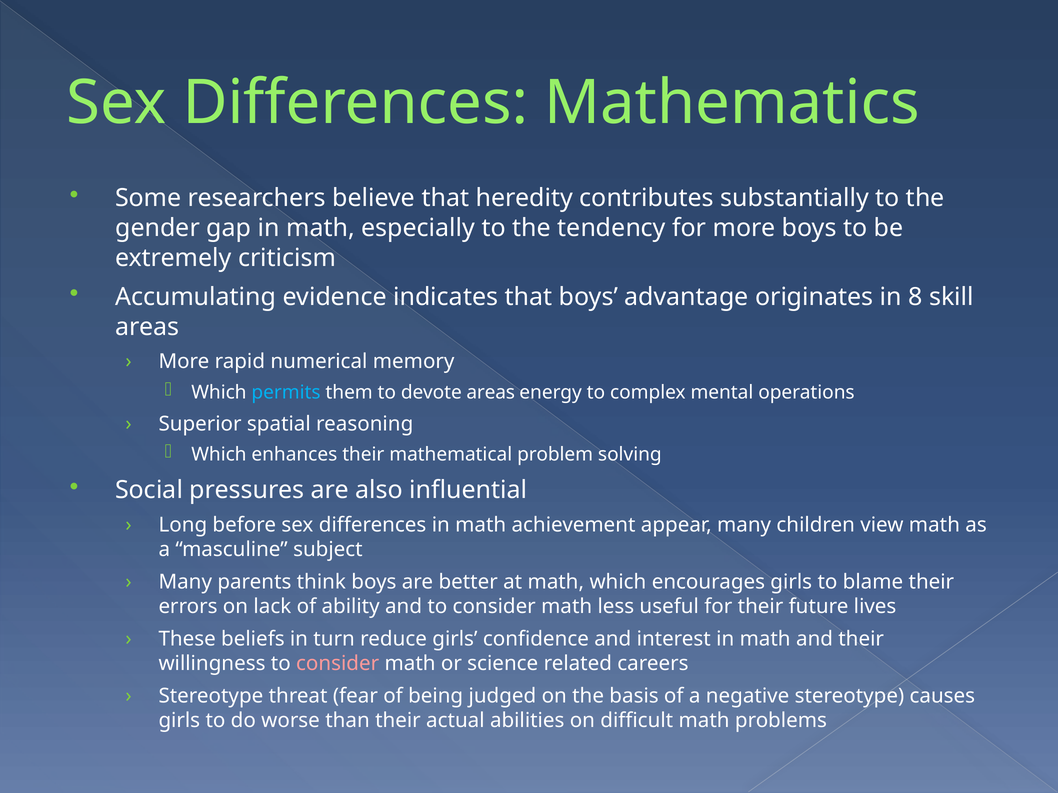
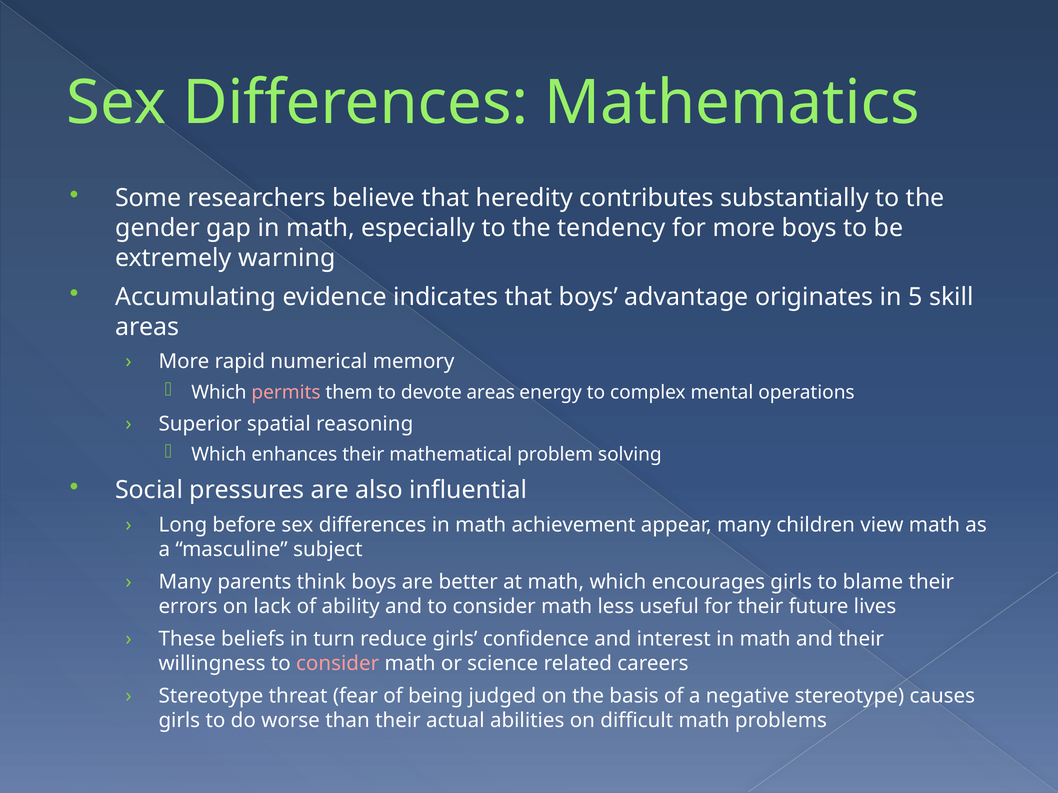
criticism: criticism -> warning (287, 258)
8: 8 -> 5 (915, 297)
permits colour: light blue -> pink (286, 392)
